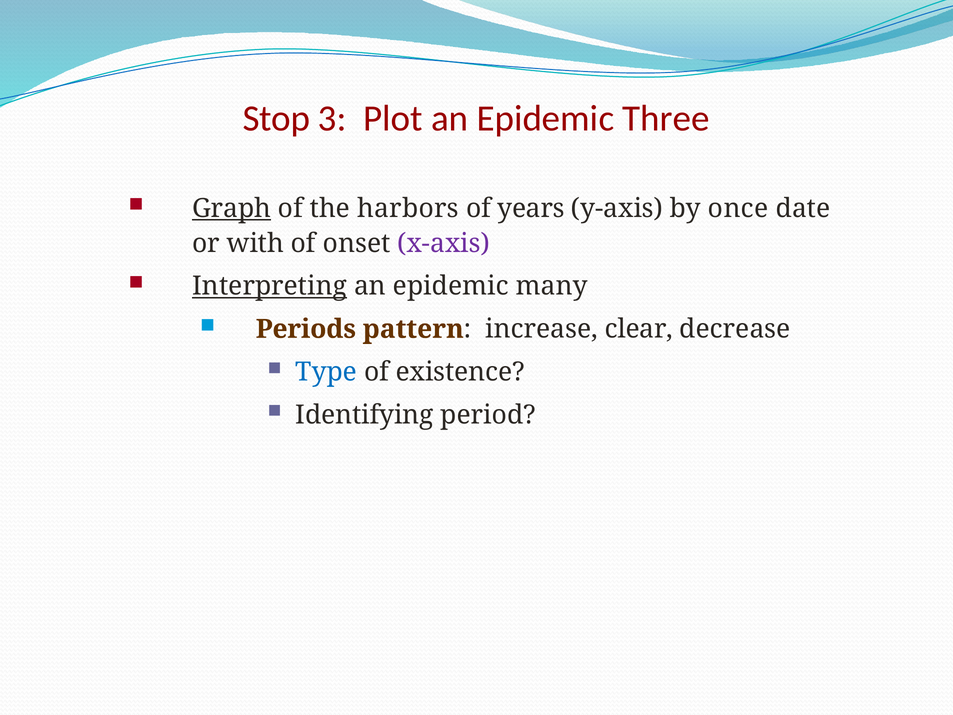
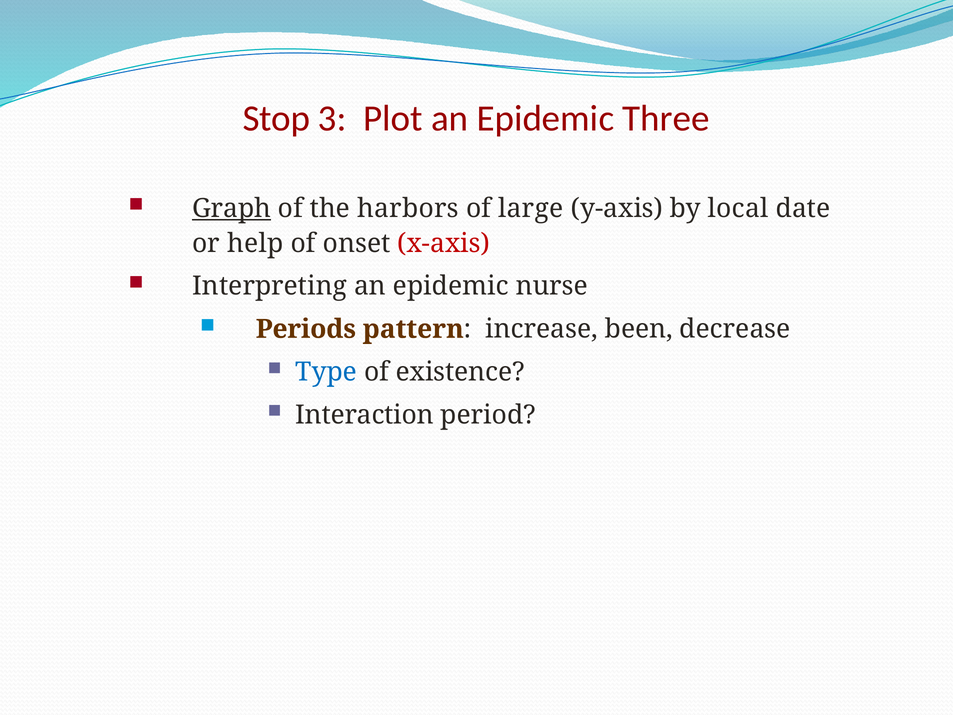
years: years -> large (531, 208)
once: once -> local (738, 208)
with: with -> help (255, 243)
x-axis colour: purple -> red (444, 243)
Interpreting underline: present -> none (270, 286)
many: many -> nurse (552, 286)
clear: clear -> been (639, 329)
Identifying: Identifying -> Interaction (365, 415)
